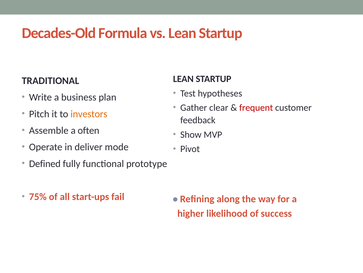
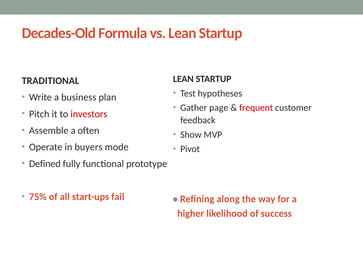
clear: clear -> page (219, 107)
investors colour: orange -> red (89, 114)
deliver: deliver -> buyers (89, 147)
